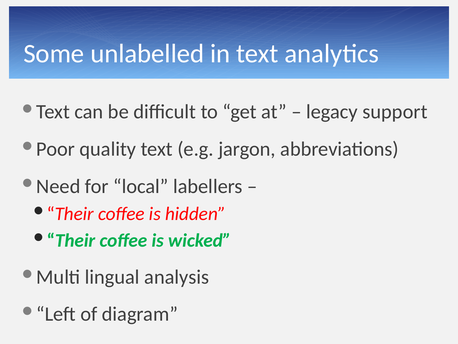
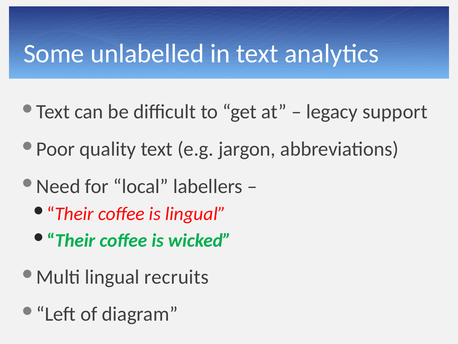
is hidden: hidden -> lingual (195, 213)
analysis: analysis -> recruits (177, 277)
